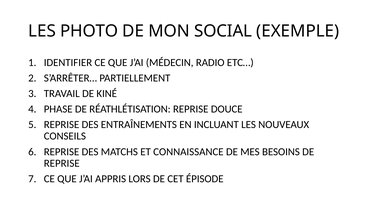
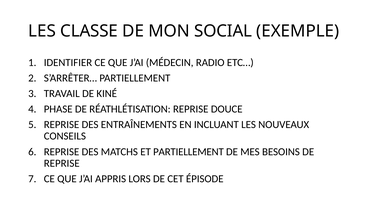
PHOTO: PHOTO -> CLASSE (89, 31)
ET CONNAISSANCE: CONNAISSANCE -> PARTIELLEMENT (188, 152)
